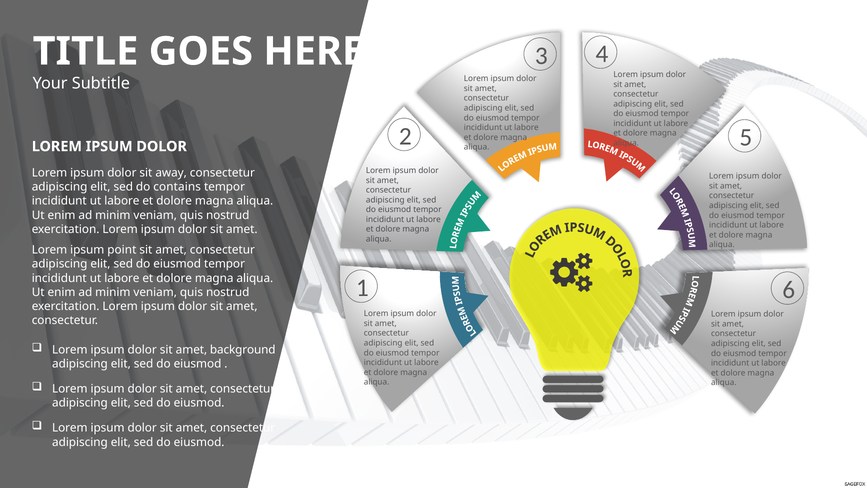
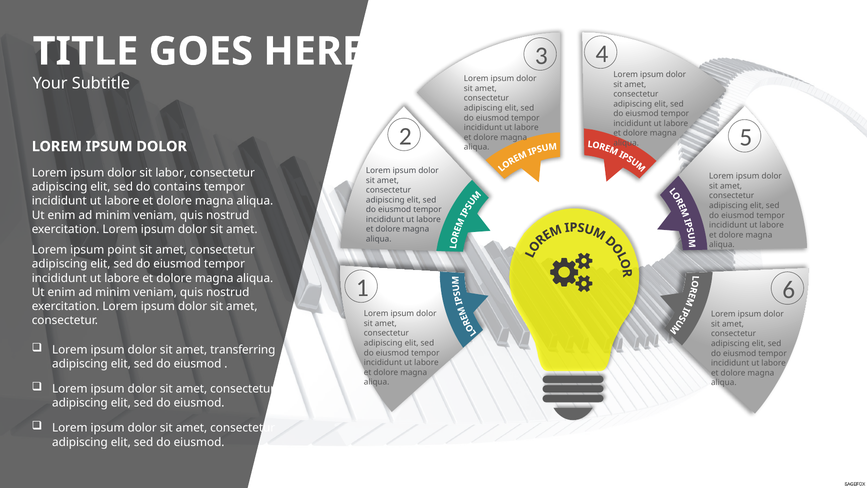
away: away -> labor (171, 173)
background: background -> transferring (243, 350)
